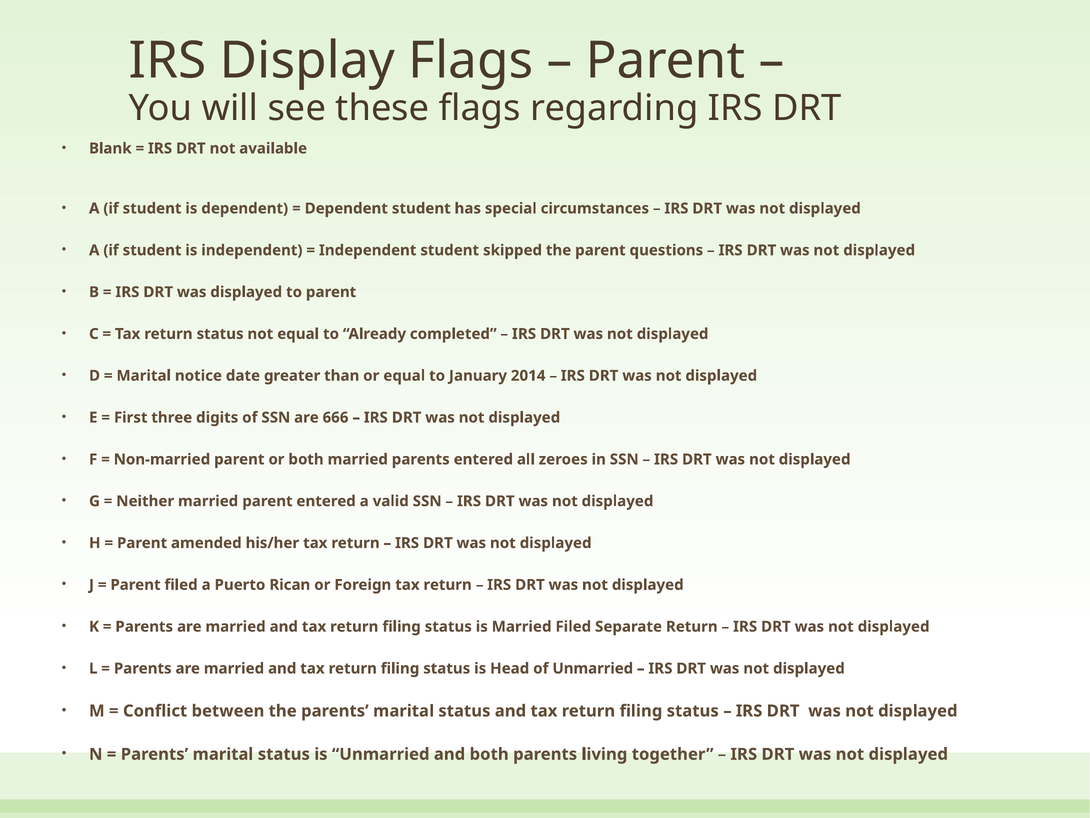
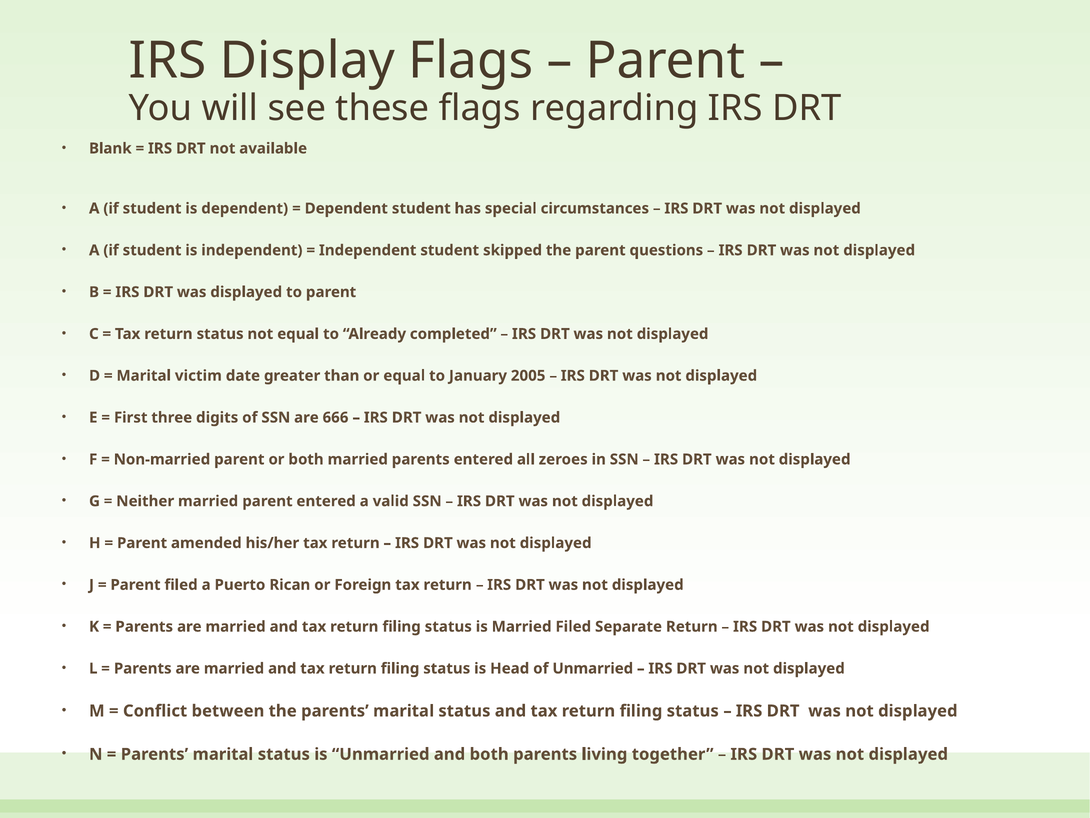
notice: notice -> victim (198, 376)
2014: 2014 -> 2005 (528, 376)
